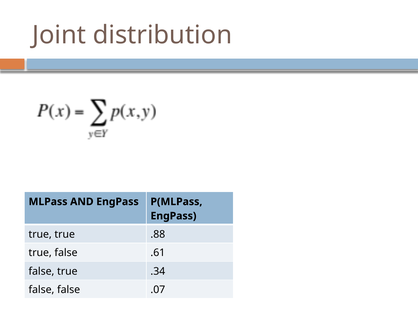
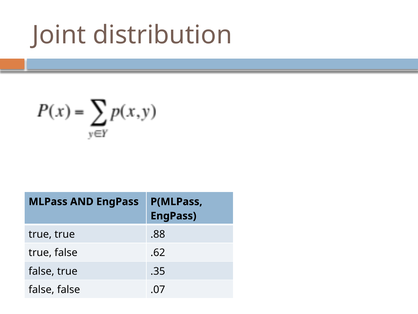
.61: .61 -> .62 (158, 252)
.34: .34 -> .35 (158, 271)
